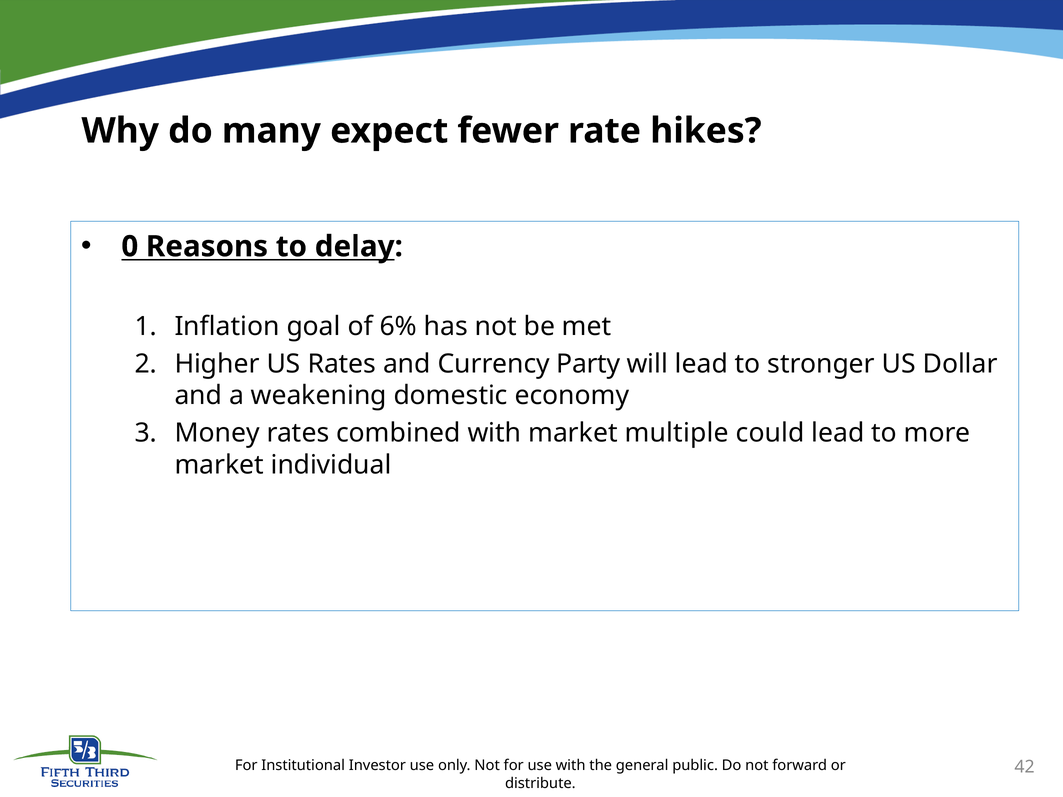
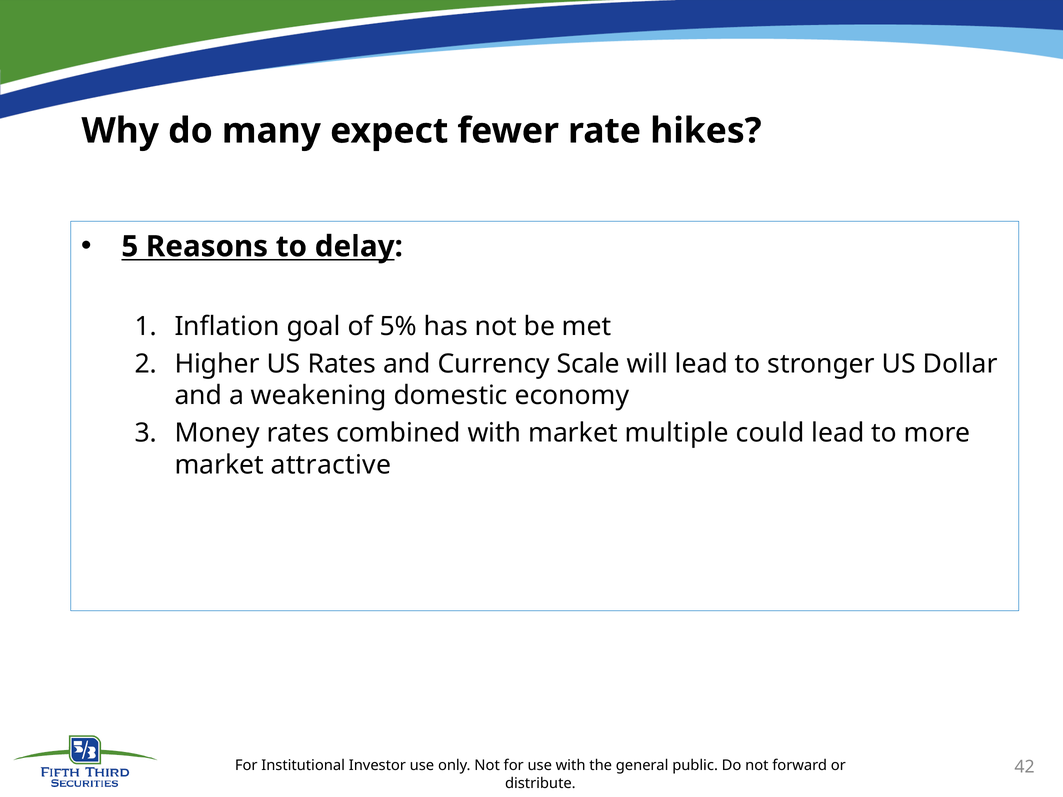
0: 0 -> 5 (130, 247)
6%: 6% -> 5% (398, 327)
Party: Party -> Scale (588, 364)
individual: individual -> attractive (331, 465)
